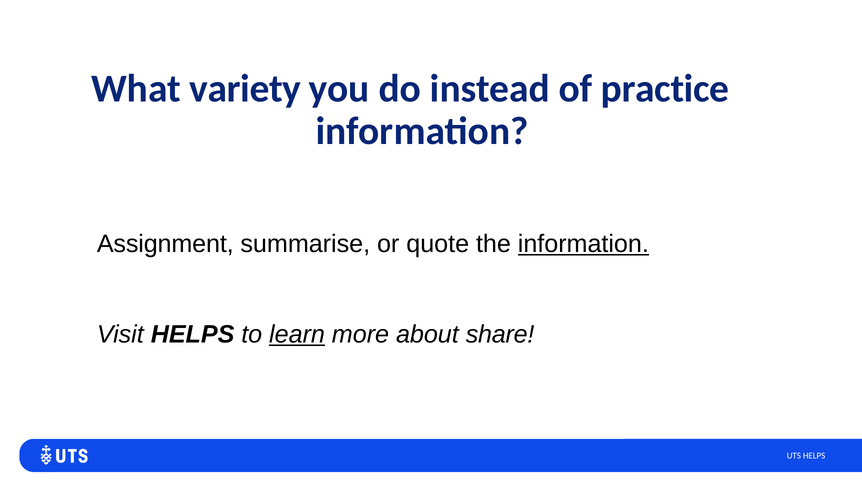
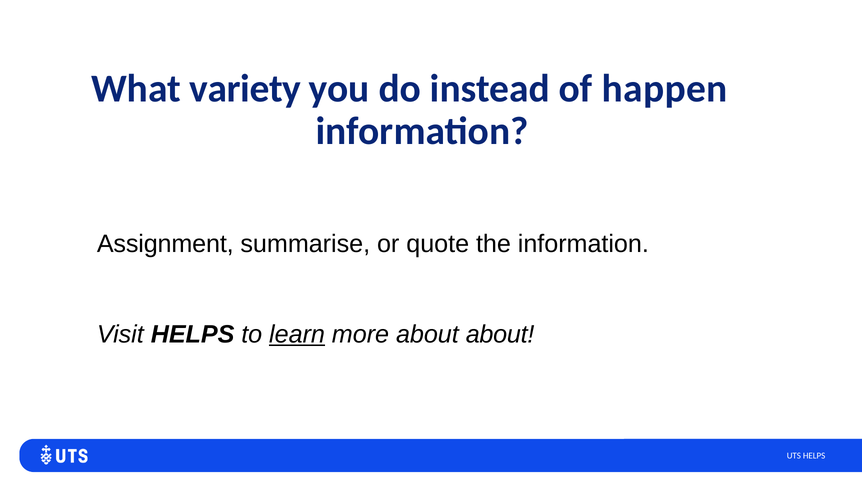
practice: practice -> happen (665, 89)
information underline: present -> none (583, 244)
about share: share -> about (500, 334)
